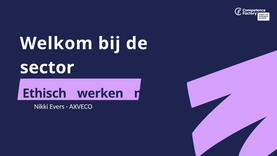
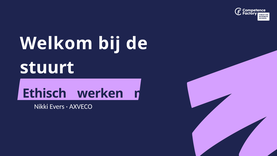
sector: sector -> stuurt (47, 68)
